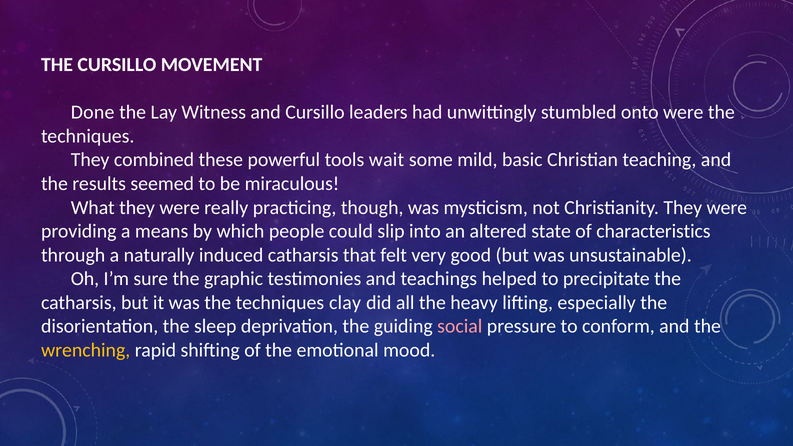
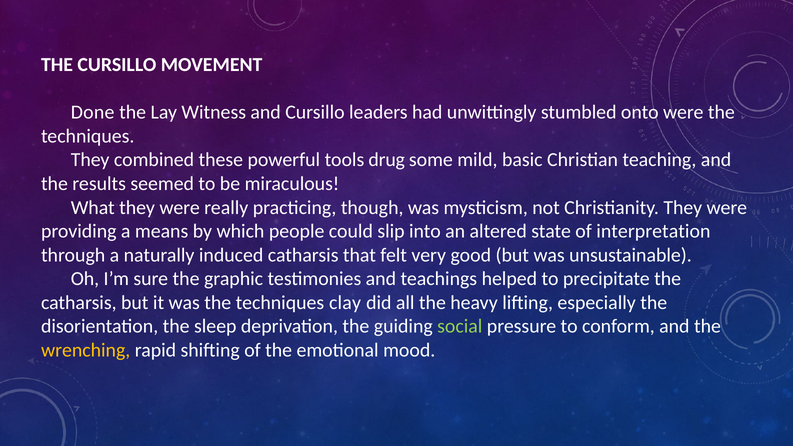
wait: wait -> drug (387, 160)
characteristics: characteristics -> interpretation (653, 231)
social colour: pink -> light green (460, 326)
